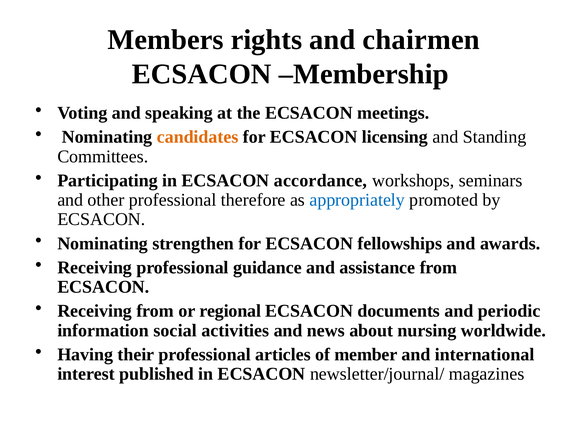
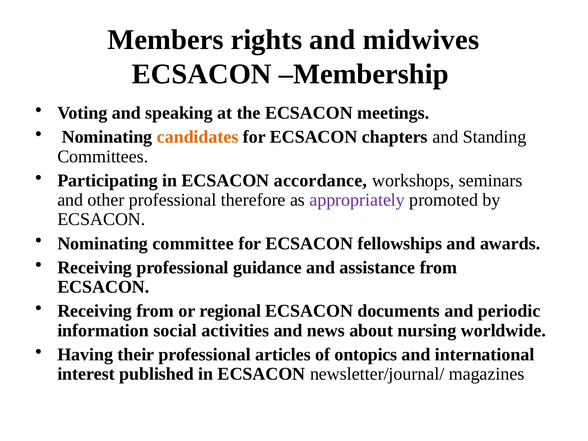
chairmen: chairmen -> midwives (421, 40)
licensing: licensing -> chapters (395, 137)
appropriately colour: blue -> purple (357, 200)
strengthen: strengthen -> committee (193, 243)
member: member -> ontopics (366, 355)
